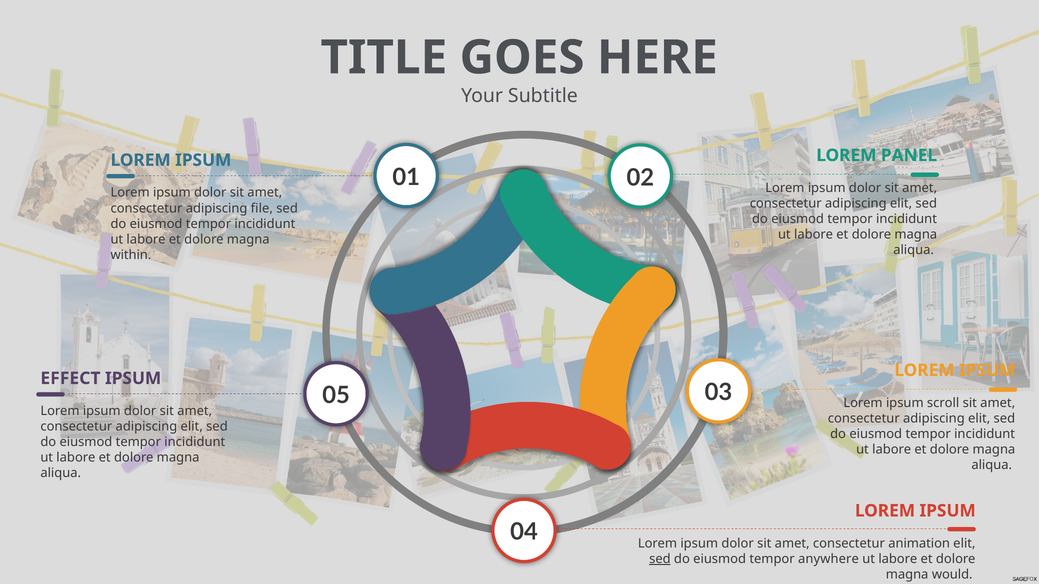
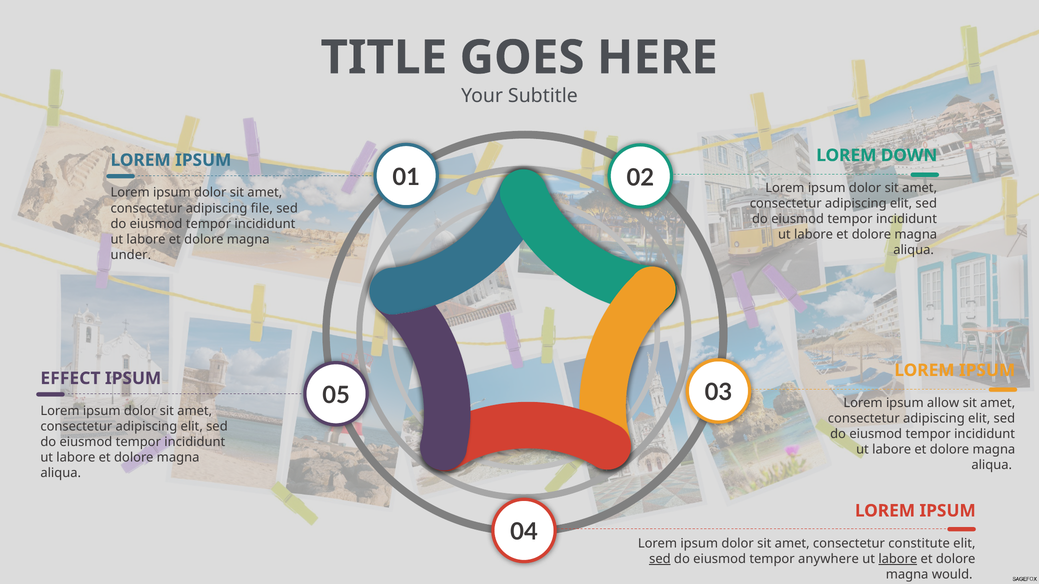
PANEL: PANEL -> DOWN (909, 155)
within: within -> under (131, 255)
scroll: scroll -> allow (943, 403)
animation: animation -> constitute (919, 544)
labore underline: none -> present (898, 559)
